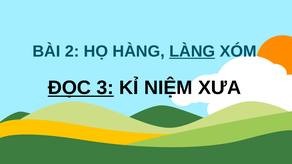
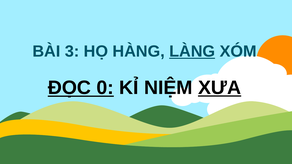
2: 2 -> 3 (72, 51)
3: 3 -> 0 (105, 88)
XƯA underline: none -> present (220, 88)
